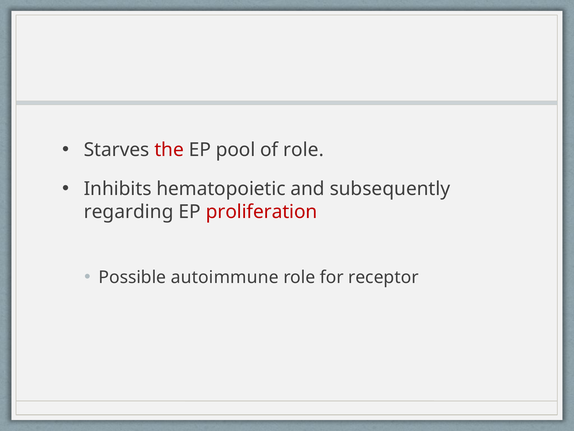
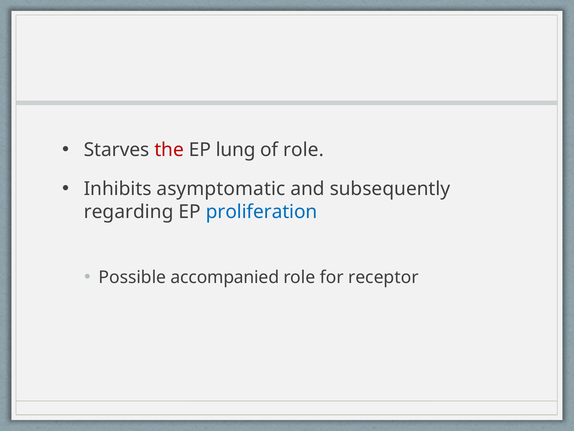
pool: pool -> lung (236, 150)
hematopoietic: hematopoietic -> asymptomatic (221, 189)
proliferation colour: red -> blue (262, 212)
autoimmune: autoimmune -> accompanied (225, 277)
